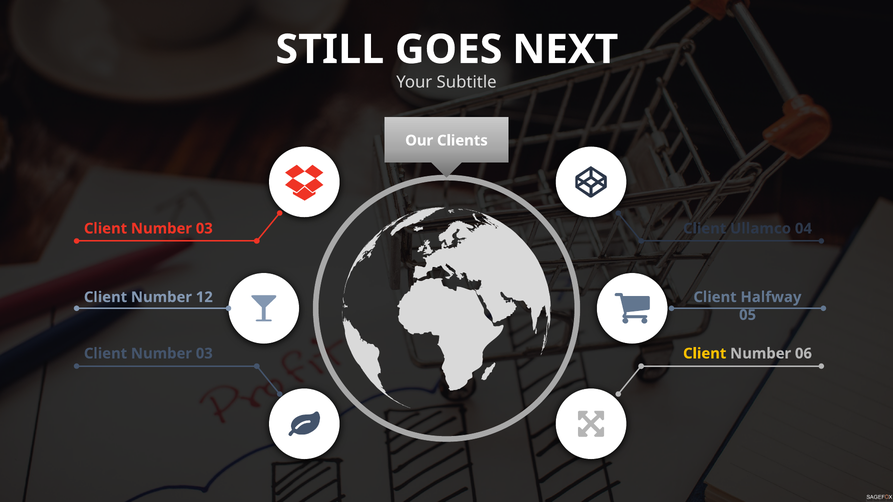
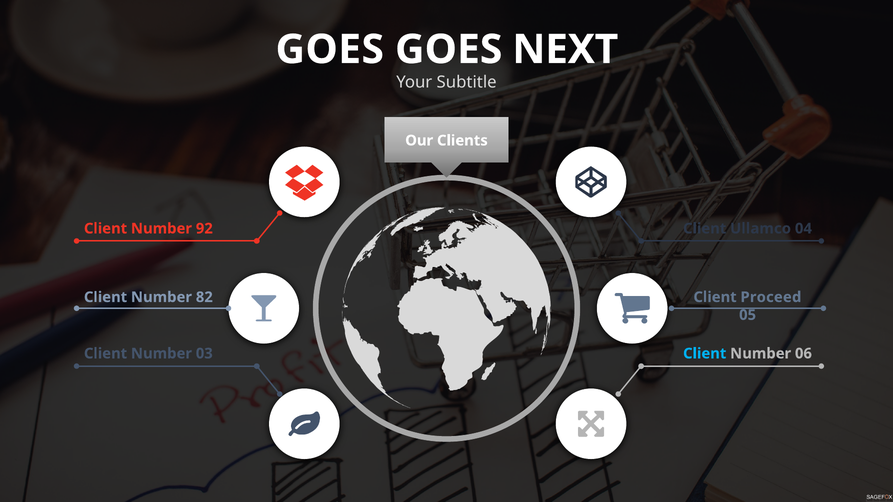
STILL: STILL -> GOES (330, 50)
03: 03 -> 92 (204, 229)
Halfway: Halfway -> Proceed (771, 297)
12: 12 -> 82 (204, 297)
Client colour: yellow -> light blue (705, 354)
